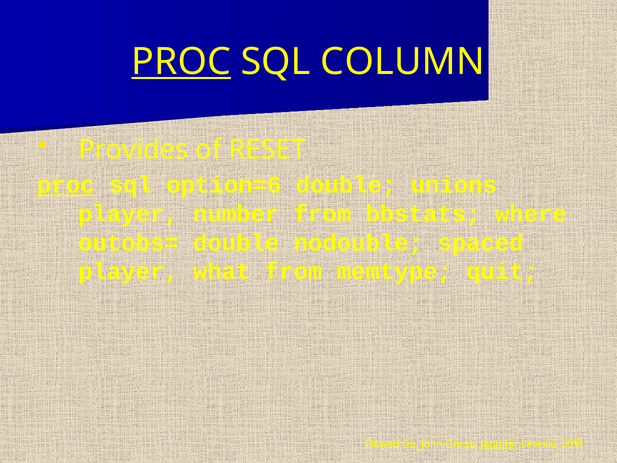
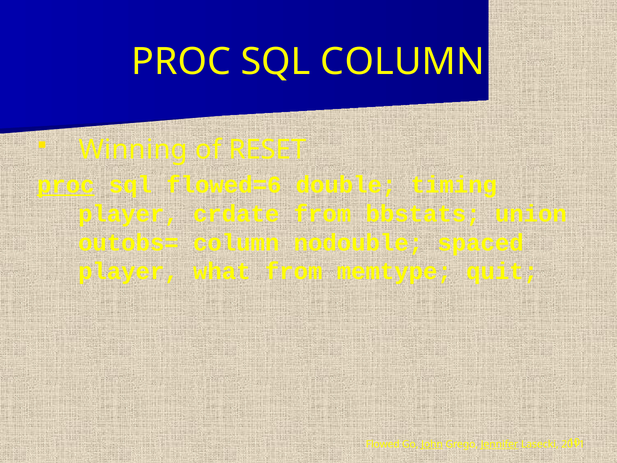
PROC underline: present -> none (181, 62)
Provides: Provides -> Winning (133, 149)
option=6: option=6 -> flowed=6 (224, 185)
unions: unions -> timing (454, 185)
number: number -> crdate (236, 214)
where: where -> union (531, 214)
outobs= double: double -> column (236, 243)
John underline: none -> present (432, 444)
